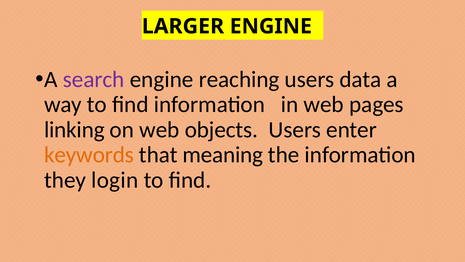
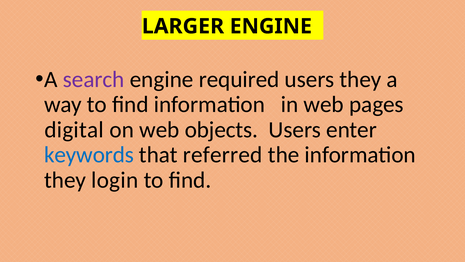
reaching: reaching -> required (239, 79)
users data: data -> they (360, 79)
linking: linking -> digital (74, 130)
keywords colour: orange -> blue (89, 155)
meaning: meaning -> referred (223, 155)
